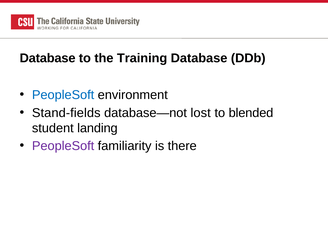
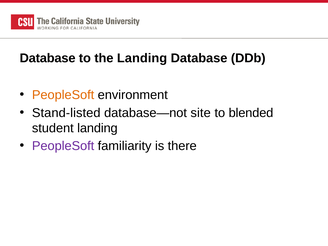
the Training: Training -> Landing (142, 58)
PeopleSoft colour: blue -> orange (63, 95)
Stand-fields: Stand-fields -> Stand-listed (66, 113)
lost: lost -> site (201, 113)
